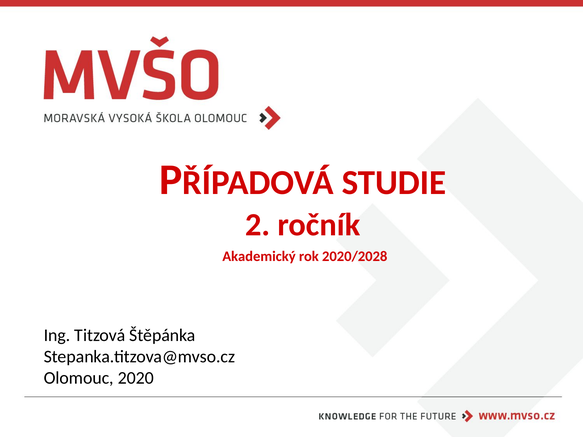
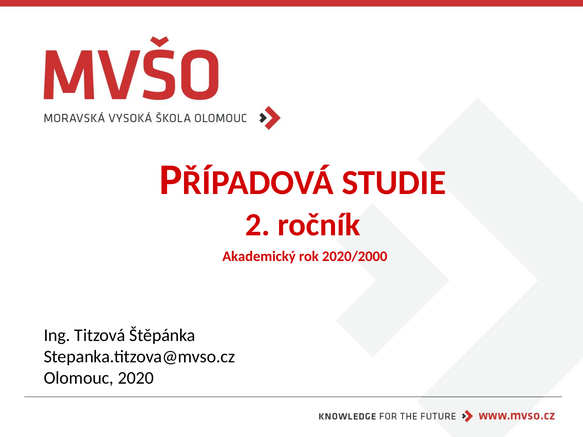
2020/2028: 2020/2028 -> 2020/2000 (355, 257)
